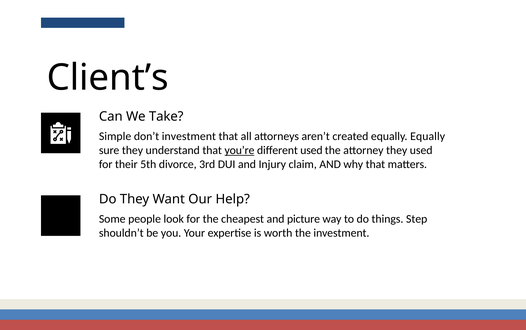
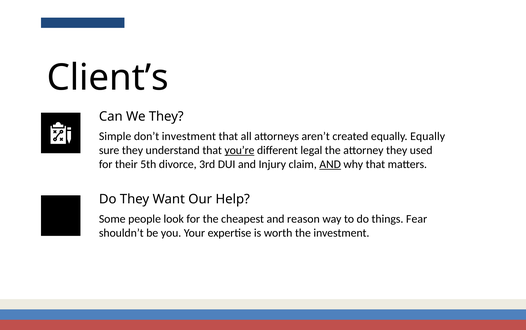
We Take: Take -> They (166, 116)
different used: used -> legal (311, 150)
AND underline: none -> present (330, 164)
picture: picture -> reason (303, 219)
Step: Step -> Fear (417, 219)
